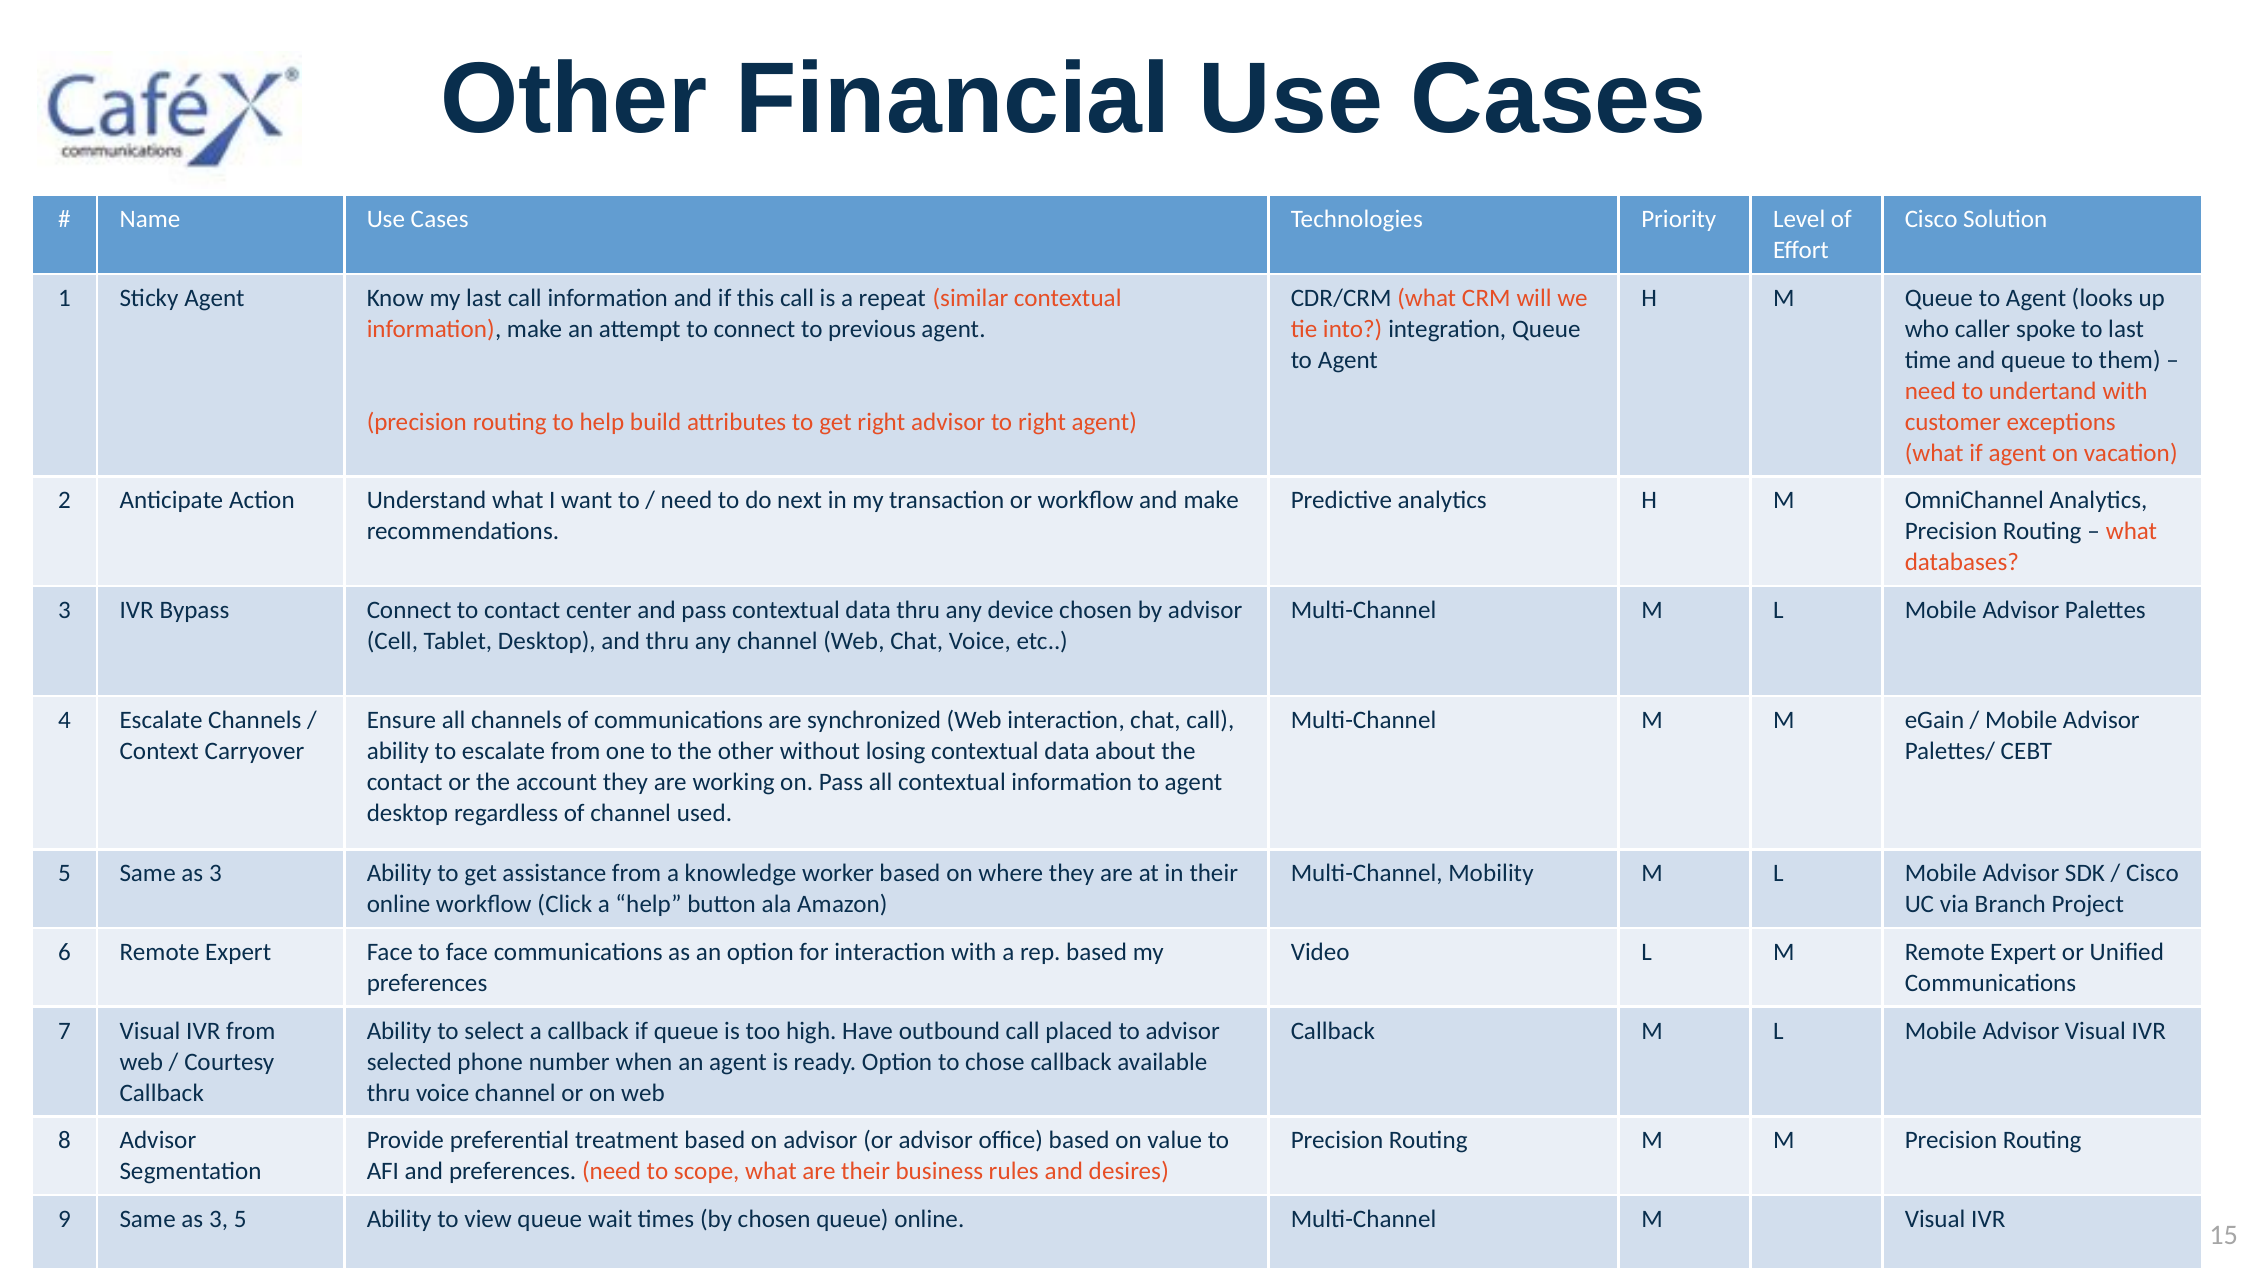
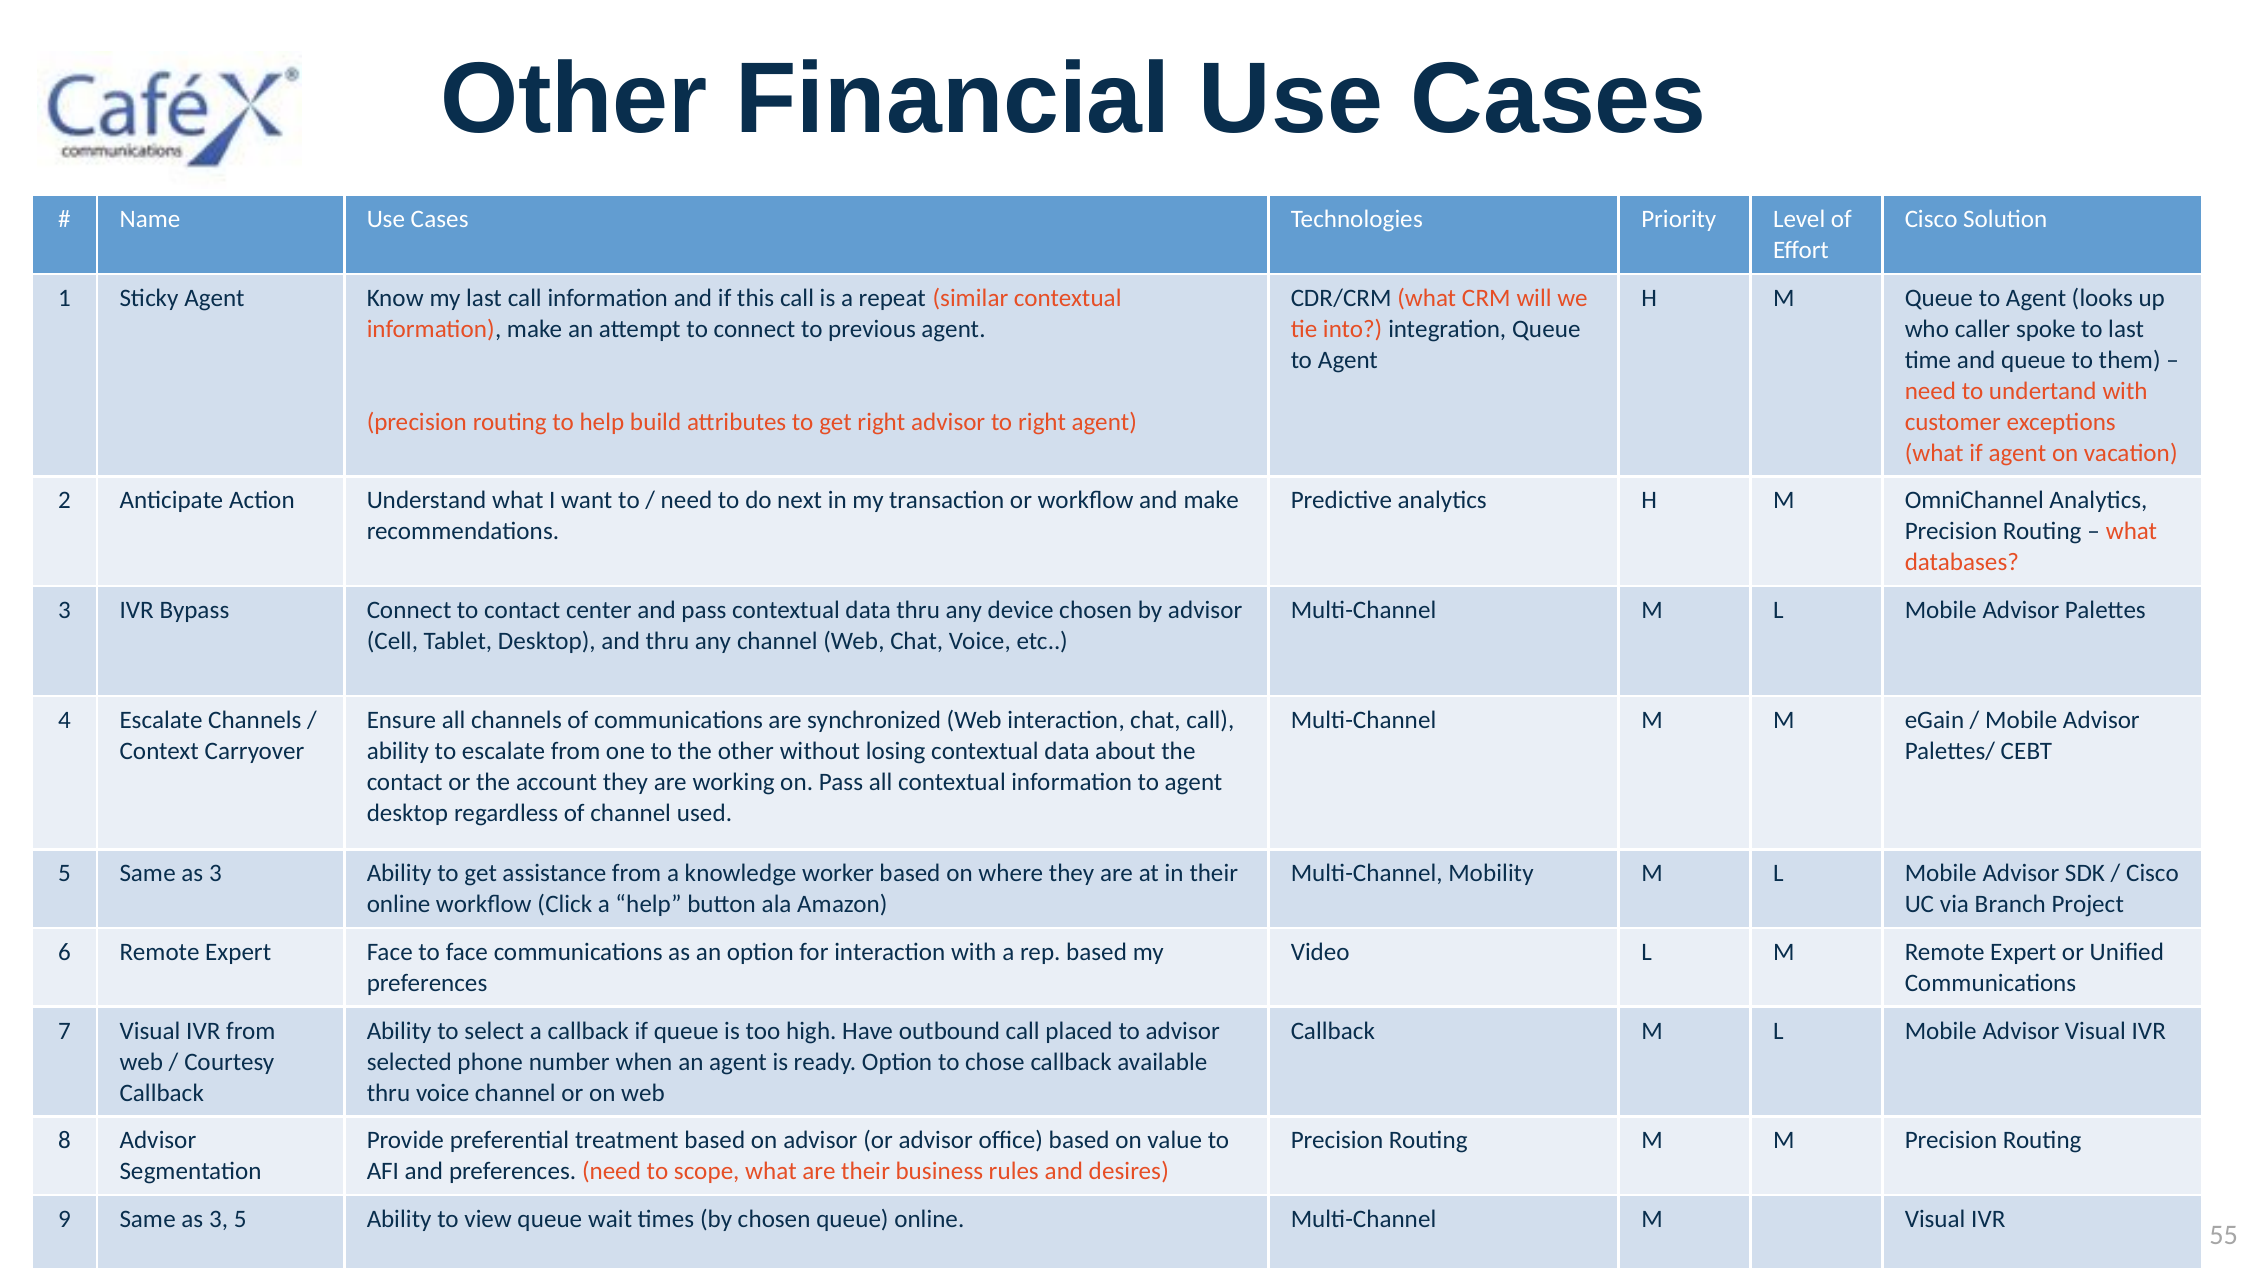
15: 15 -> 55 (2224, 1235)
